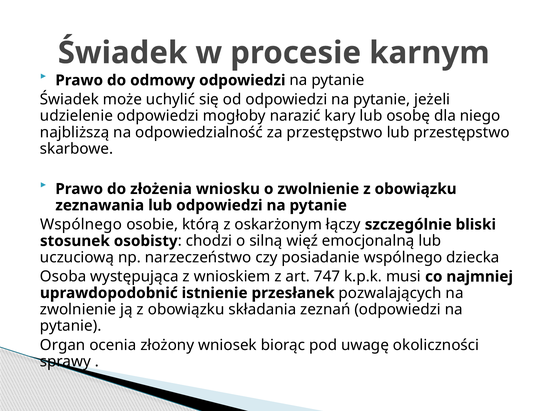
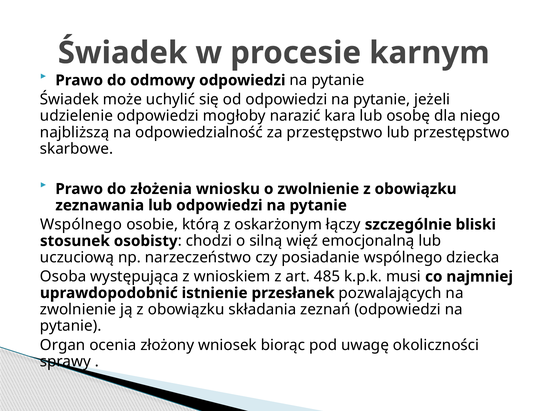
kary: kary -> kara (340, 116)
747: 747 -> 485 (327, 277)
